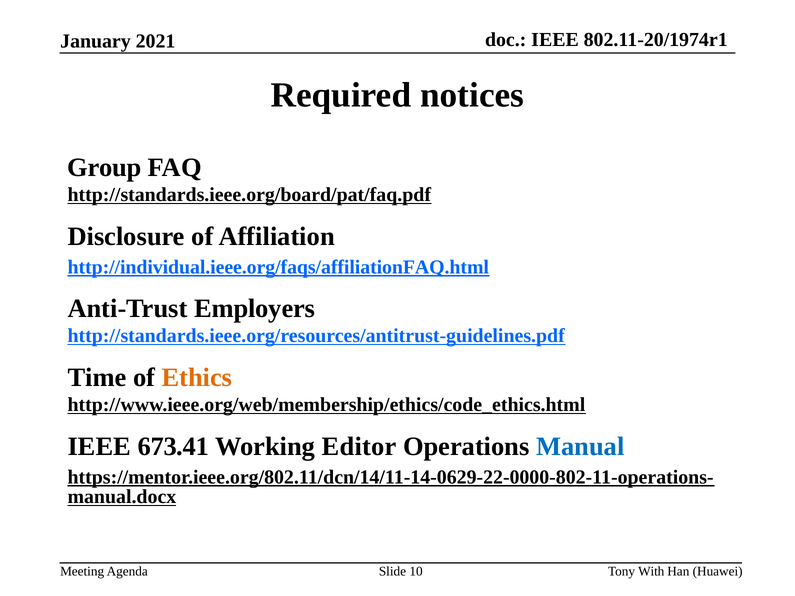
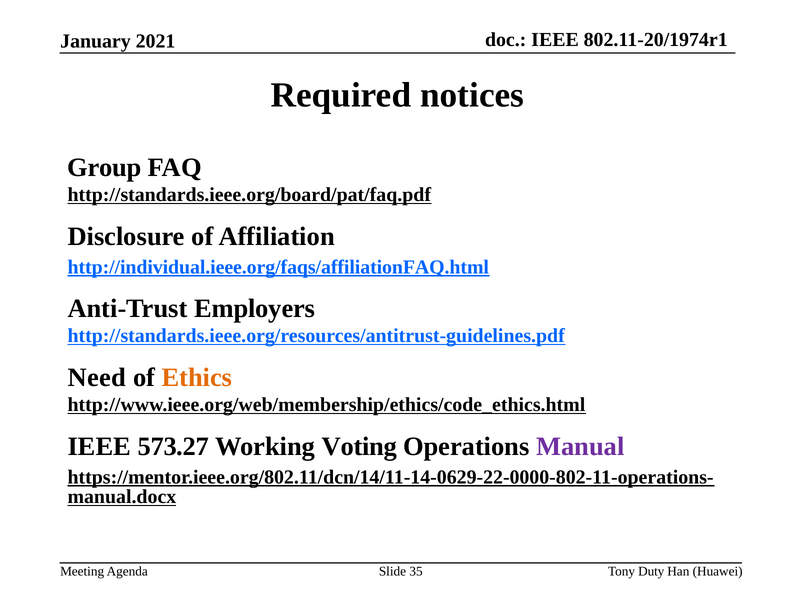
Time: Time -> Need (97, 378)
673.41: 673.41 -> 573.27 (173, 446)
Editor: Editor -> Voting (359, 446)
Manual colour: blue -> purple (580, 446)
10: 10 -> 35 (416, 572)
With: With -> Duty (651, 572)
